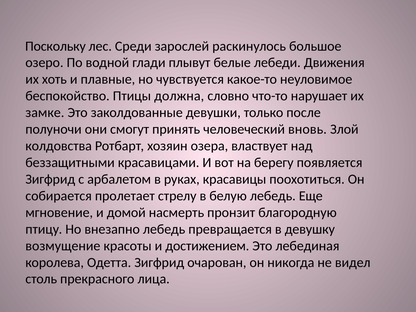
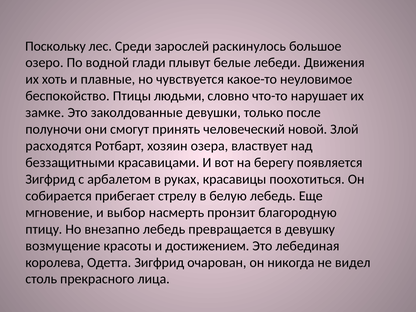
должна: должна -> людьми (179, 96)
вновь: вновь -> новой (308, 129)
колдовства: колдовства -> расходятся (59, 146)
пролетает: пролетает -> прибегает (125, 196)
домой: домой -> выбор (126, 213)
